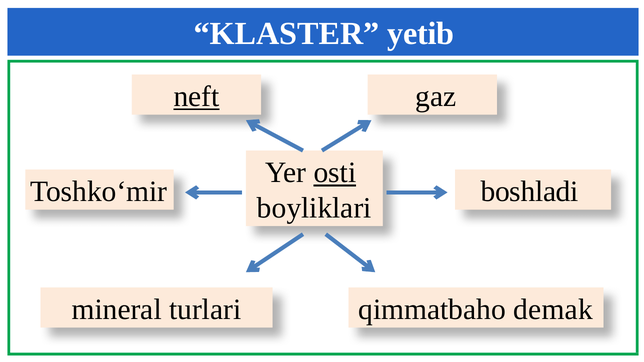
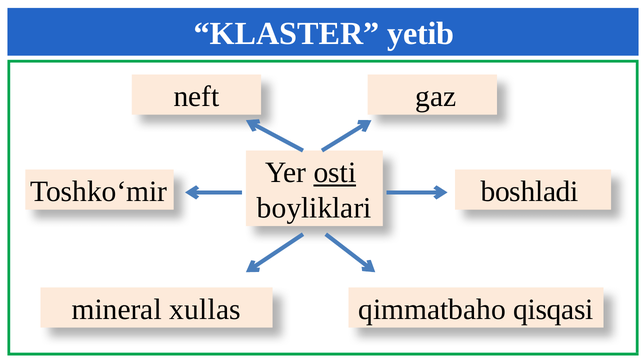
neft underline: present -> none (196, 97)
turlari: turlari -> xullas (205, 310)
demak: demak -> qisqasi (553, 310)
